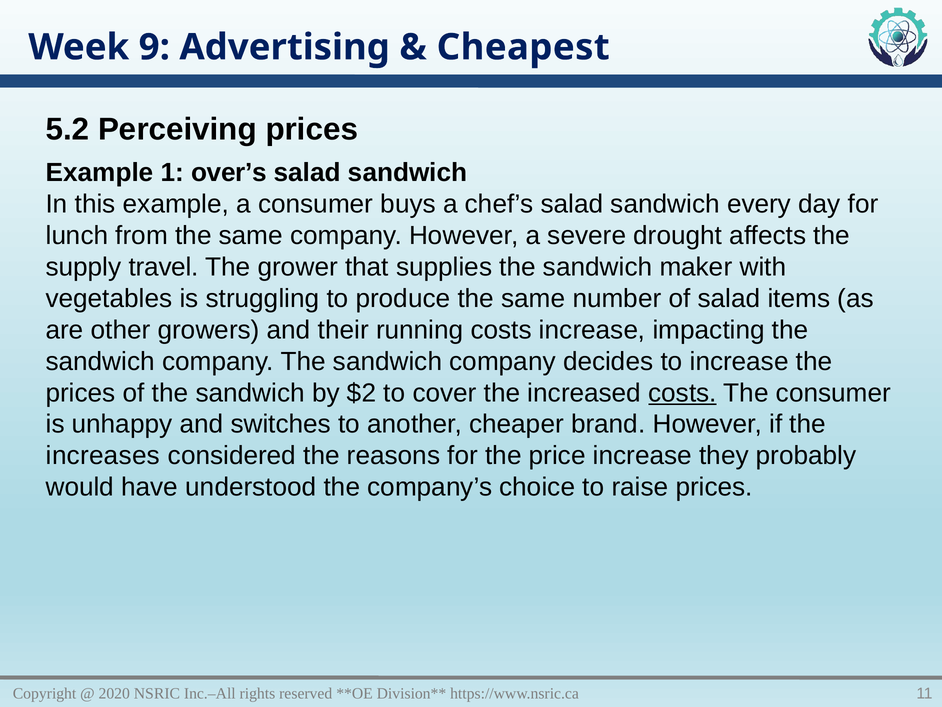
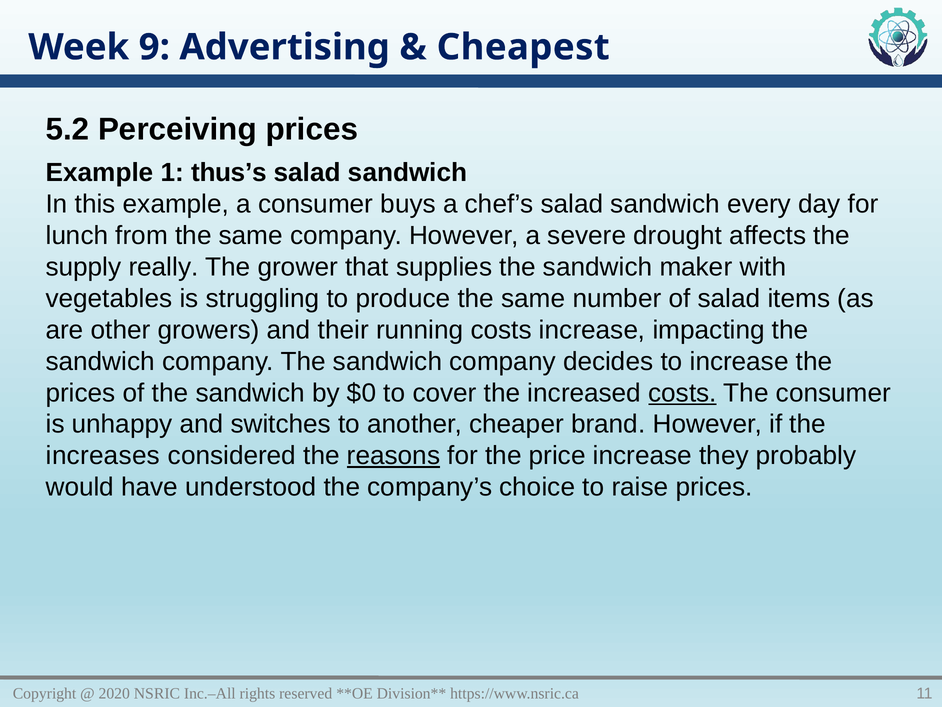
over’s: over’s -> thus’s (229, 173)
travel: travel -> really (164, 267)
$2: $2 -> $0 (362, 393)
reasons underline: none -> present (394, 455)
